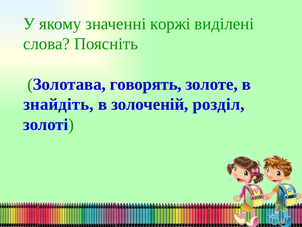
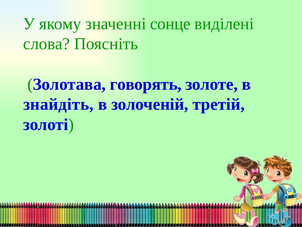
коржі: коржі -> сонце (170, 24)
розділ: розділ -> третій (219, 104)
